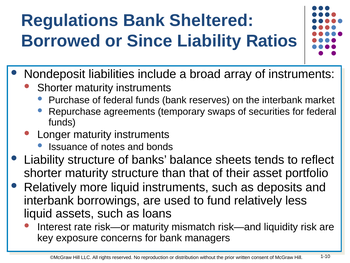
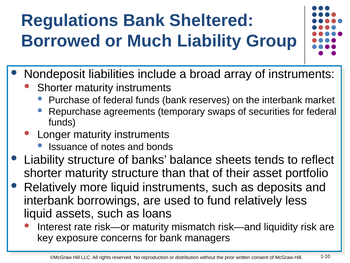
Since: Since -> Much (150, 41)
Ratios: Ratios -> Group (272, 41)
